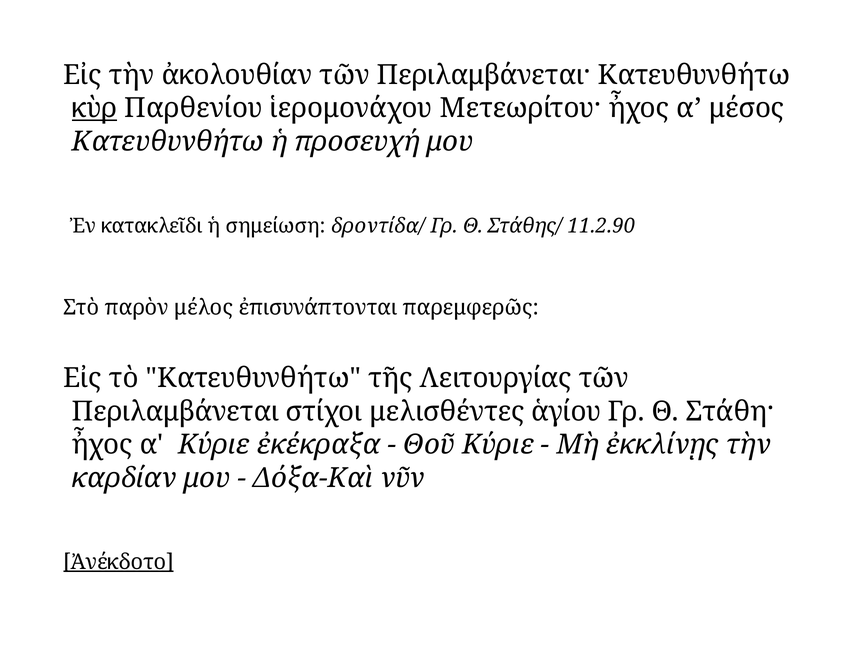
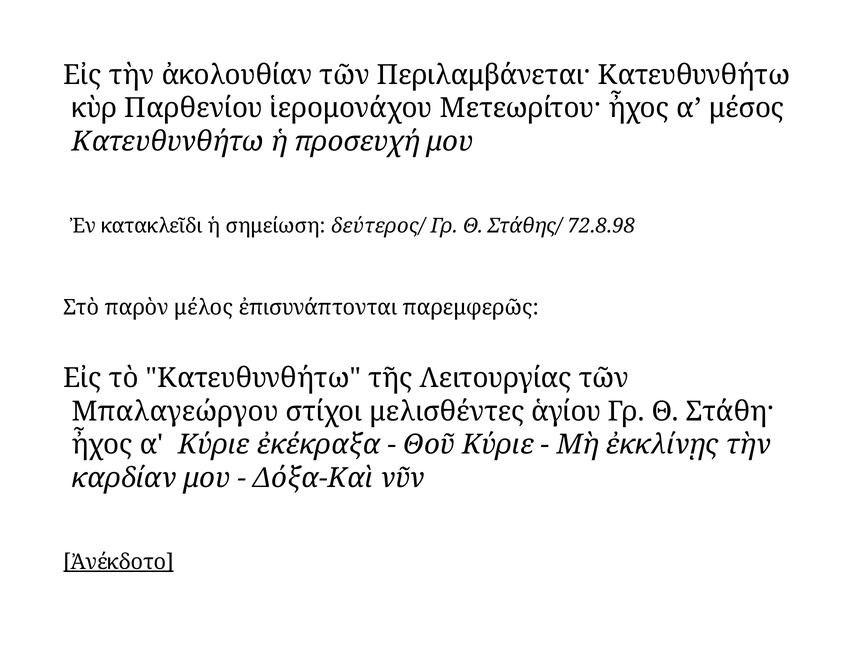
κὺρ underline: present -> none (95, 108)
δροντίδα/: δροντίδα/ -> δεύτερος/ (378, 226)
11.2.90: 11.2.90 -> 72.8.98 (601, 226)
Περιλαμβάνεται: Περιλαμβάνεται -> Μπαλαγεώργου (175, 411)
